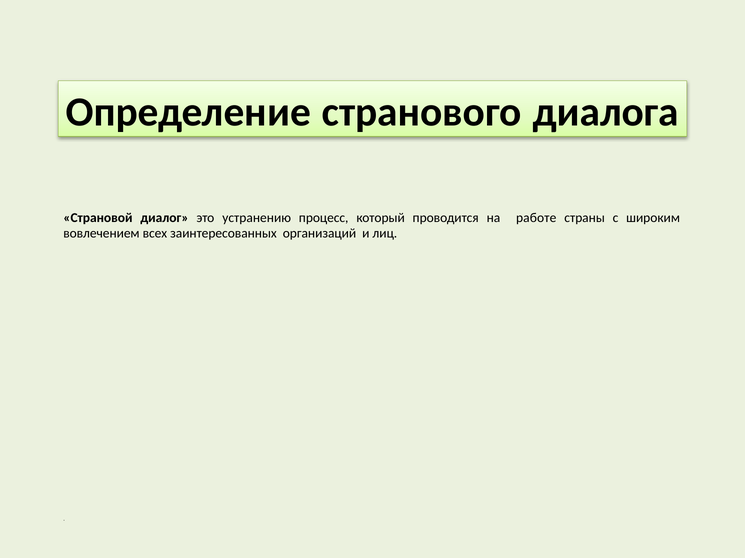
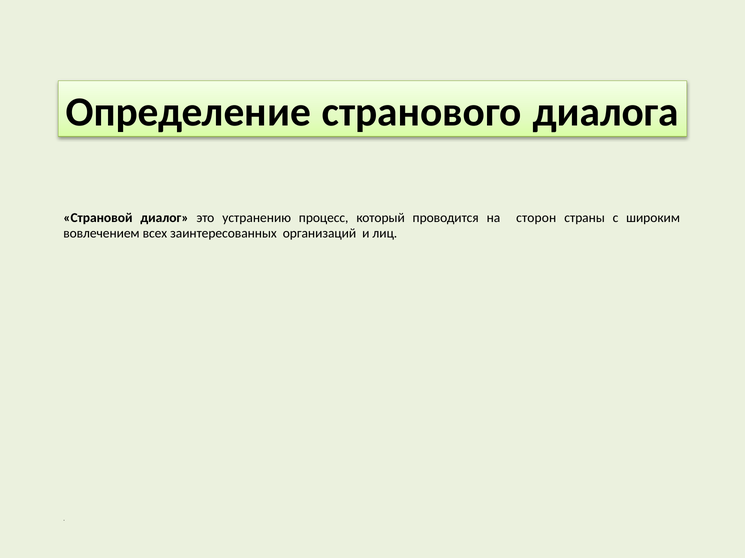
работе: работе -> сторон (536, 218)
